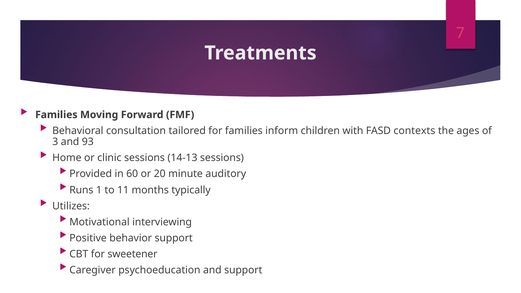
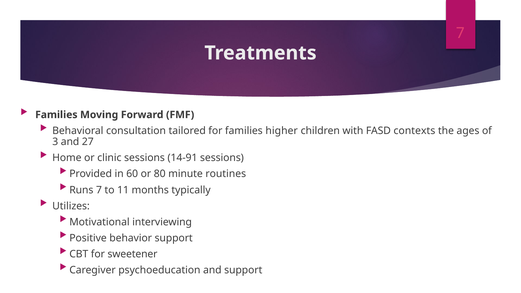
inform: inform -> higher (282, 131)
93: 93 -> 27 (88, 142)
14-13: 14-13 -> 14-91 (182, 158)
20: 20 -> 80 (160, 174)
auditory: auditory -> routines (226, 174)
Runs 1: 1 -> 7 (99, 190)
